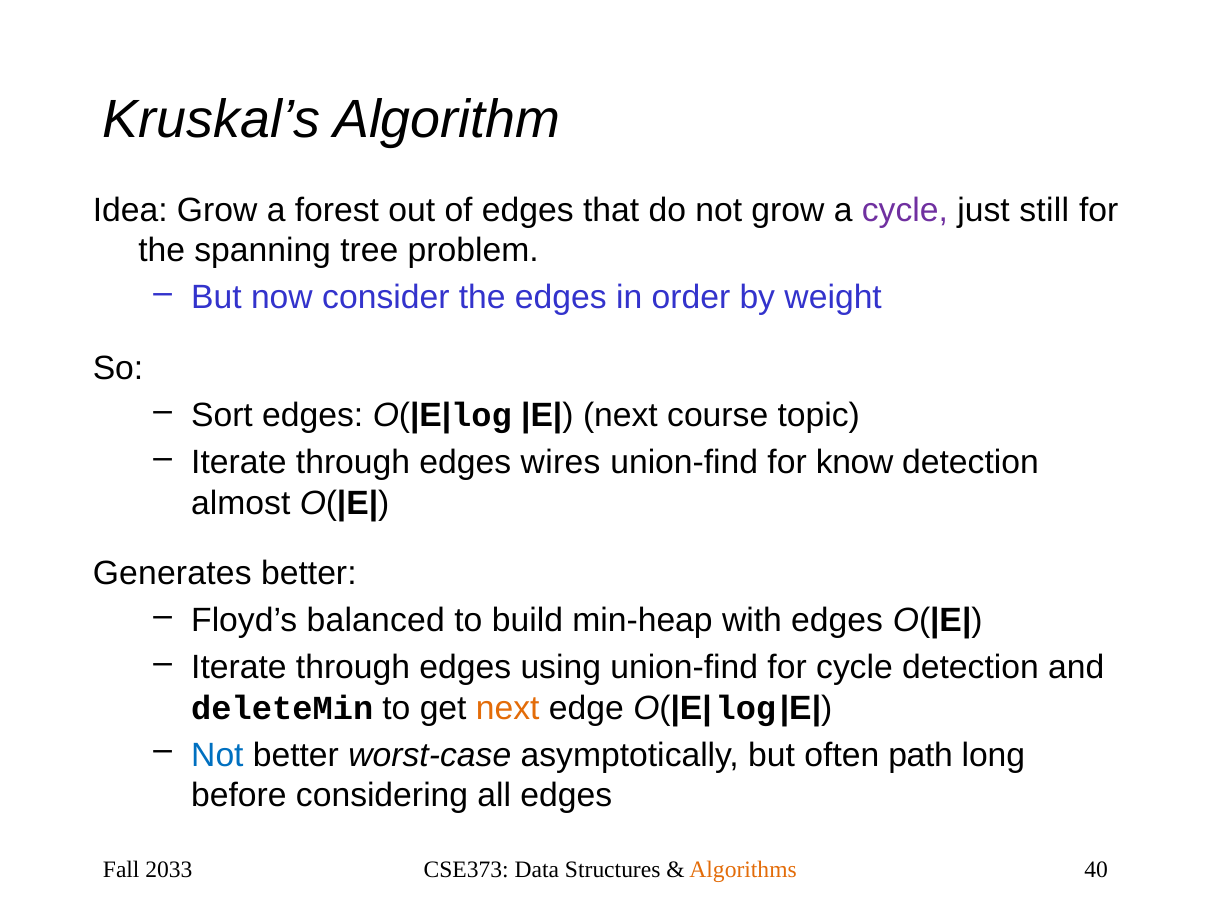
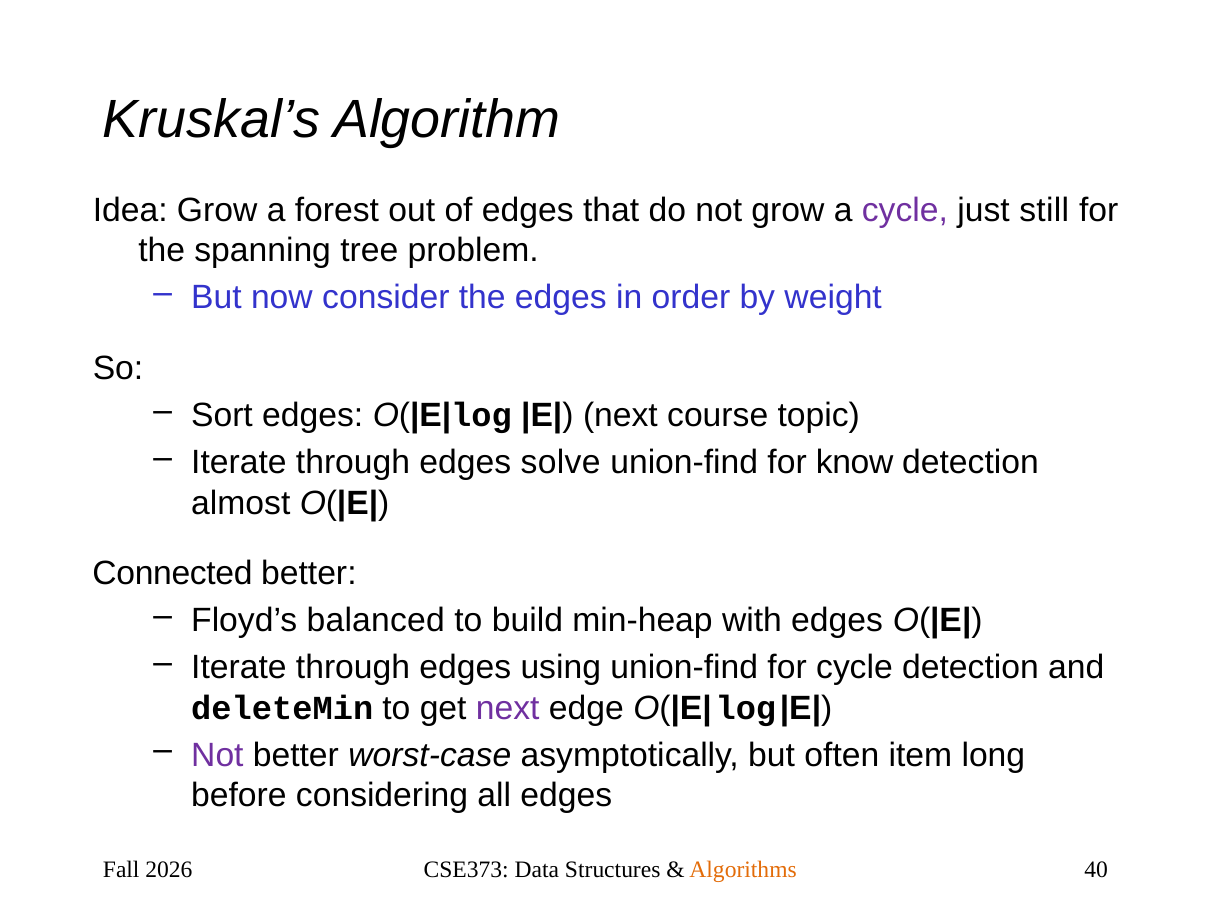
wires: wires -> solve (561, 463)
Generates: Generates -> Connected (172, 574)
next colour: orange -> purple (508, 708)
Not colour: blue -> purple (217, 755)
path: path -> item (920, 755)
2033: 2033 -> 2026 (169, 870)
